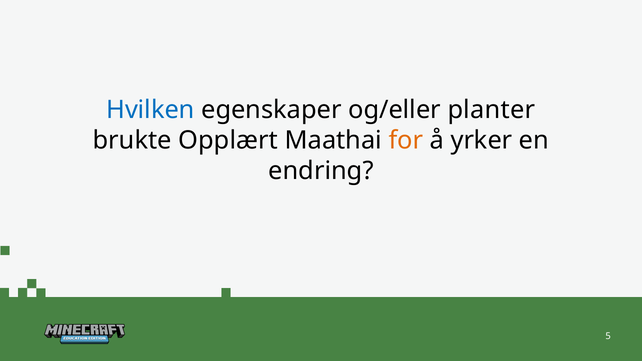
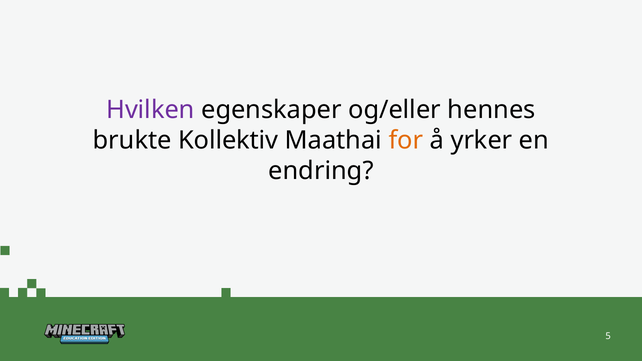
Hvilken colour: blue -> purple (150, 110)
planter: planter -> hennes (492, 110)
Opplært: Opplært -> Kollektiv (228, 140)
